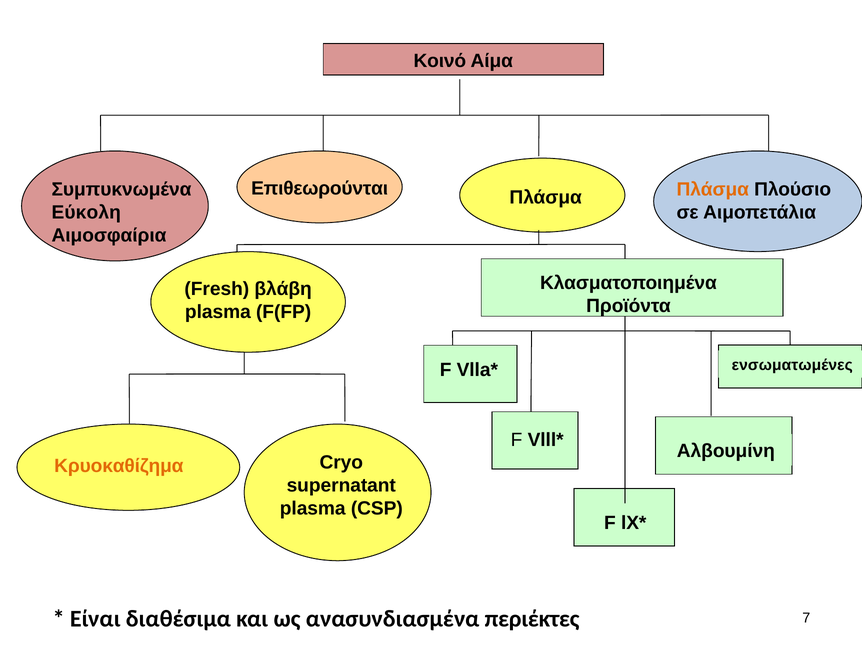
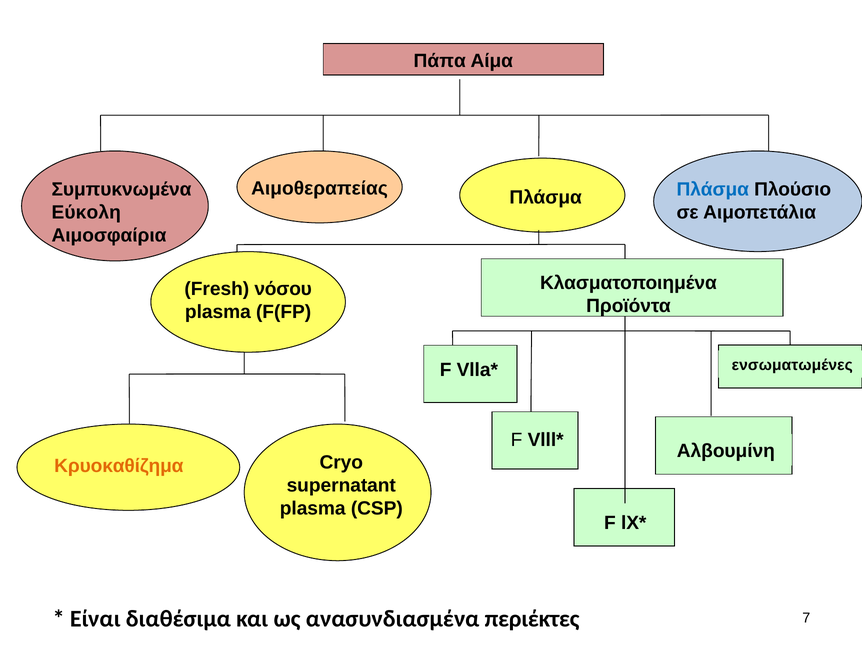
Κοινό: Κοινό -> Πάπα (440, 61)
Επιθεωρούνται: Επιθεωρούνται -> Αιμοθεραπείας (319, 188)
Πλάσμα colour: orange -> blue (713, 189)
βλάβη: βλάβη -> νόσου (283, 289)
